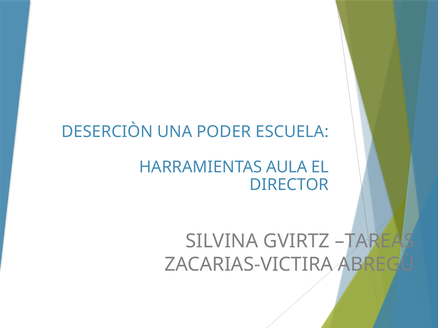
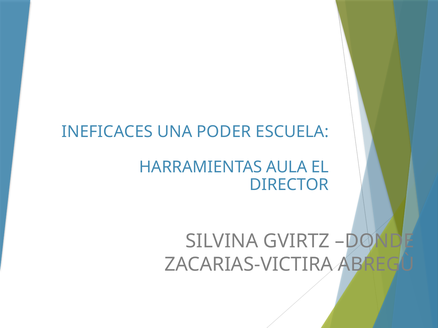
DESERCIÒN: DESERCIÒN -> INEFICACES (107, 132)
TAREAS: TAREAS -> DONDE (375, 242)
